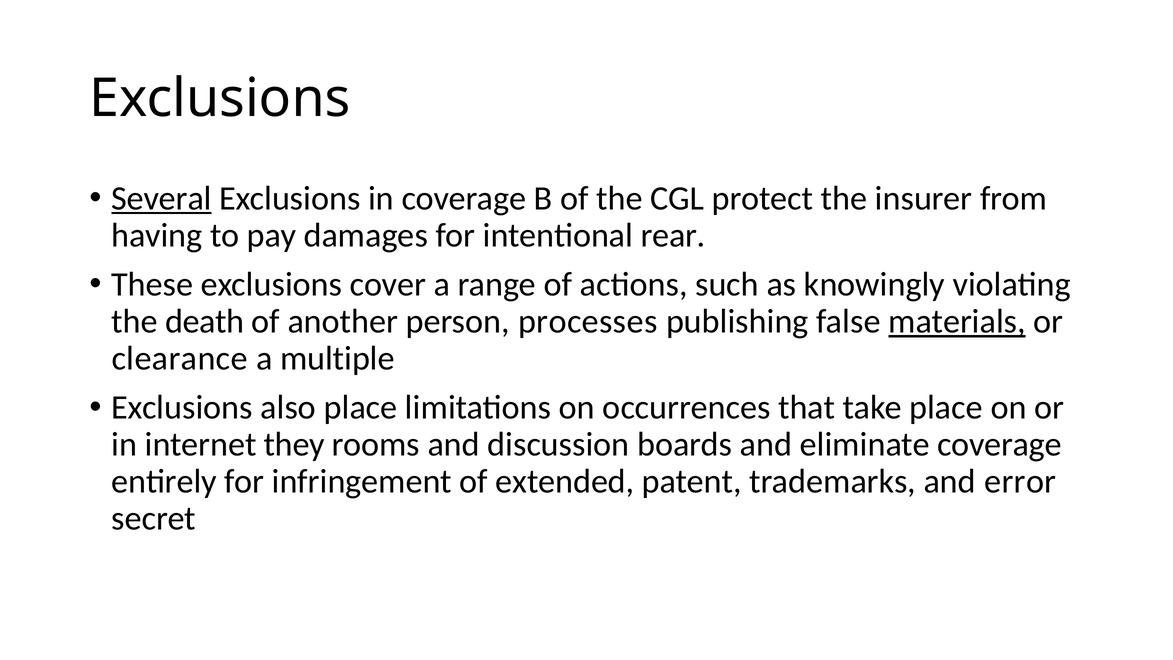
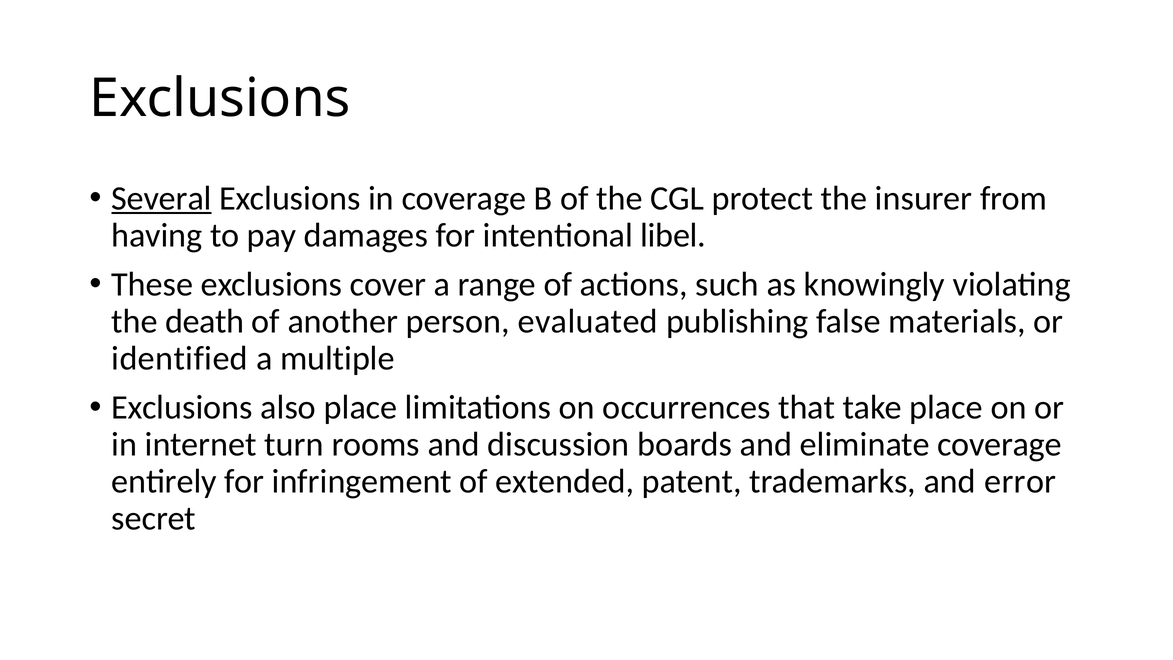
rear: rear -> libel (673, 235)
processes: processes -> evaluated (588, 321)
materials underline: present -> none (957, 321)
clearance: clearance -> identified (180, 358)
they: they -> turn (294, 445)
